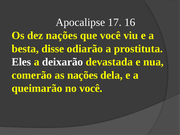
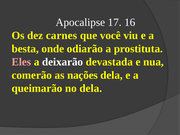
dez nações: nações -> carnes (62, 36)
disse: disse -> onde (53, 49)
Eles colour: white -> pink (21, 62)
no você: você -> dela (91, 88)
